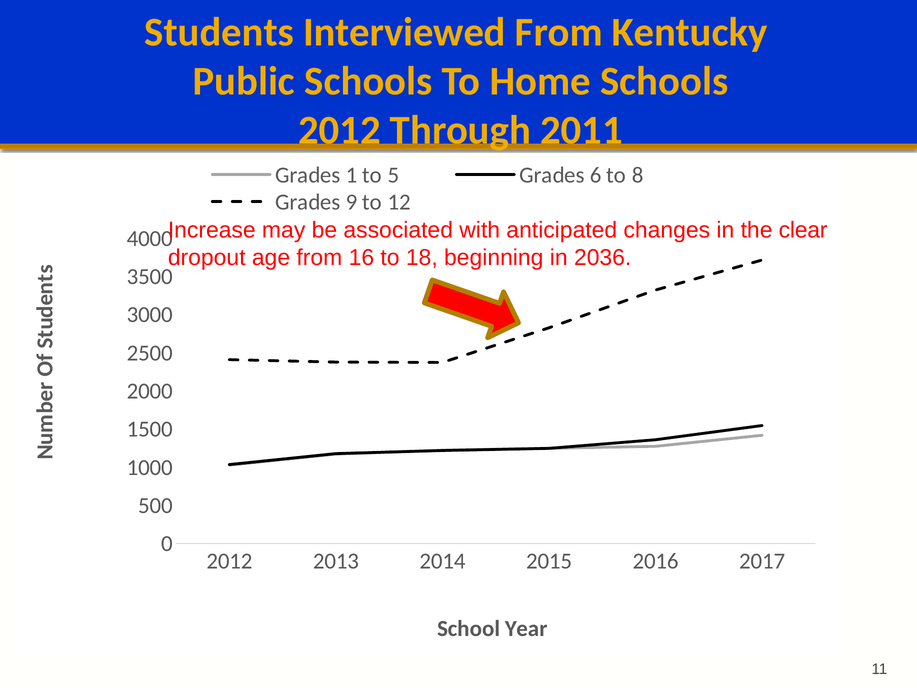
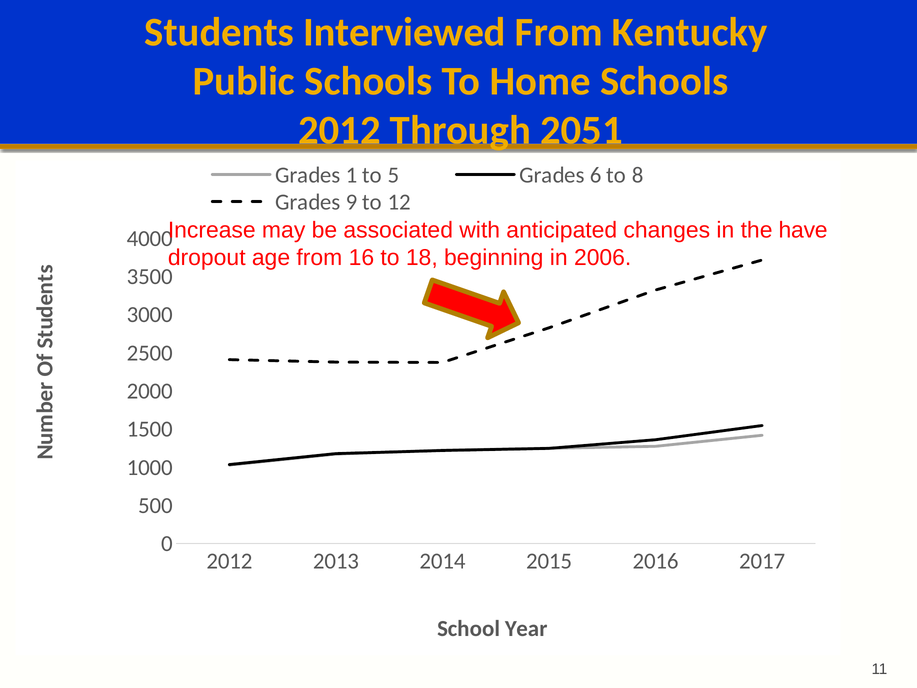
2011: 2011 -> 2051 (581, 130)
clear: clear -> have (803, 230)
2036: 2036 -> 2006 (603, 257)
